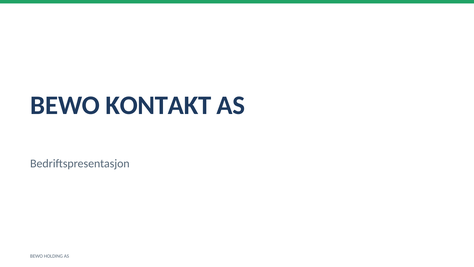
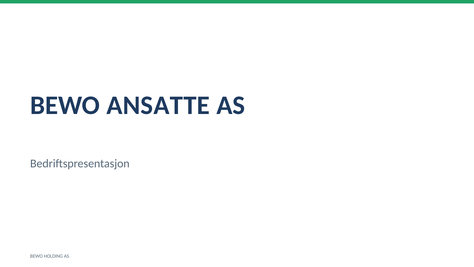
KONTAKT: KONTAKT -> ANSATTE (158, 105)
